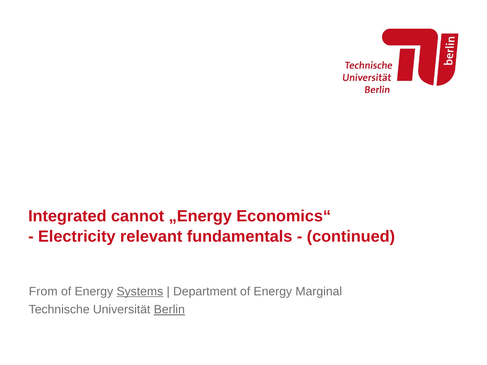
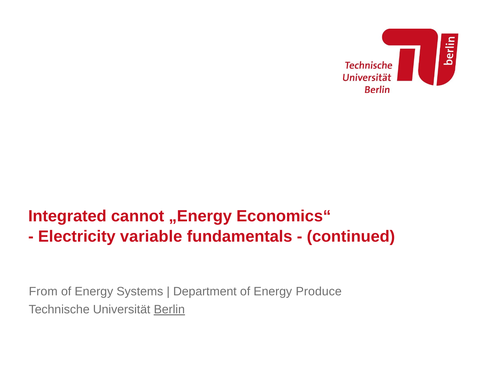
relevant: relevant -> variable (151, 237)
Systems underline: present -> none (140, 292)
Marginal: Marginal -> Produce (319, 292)
